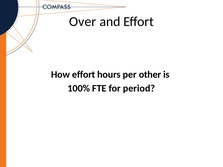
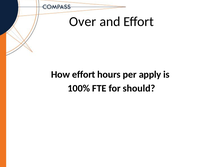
other: other -> apply (150, 75)
period: period -> should (139, 88)
